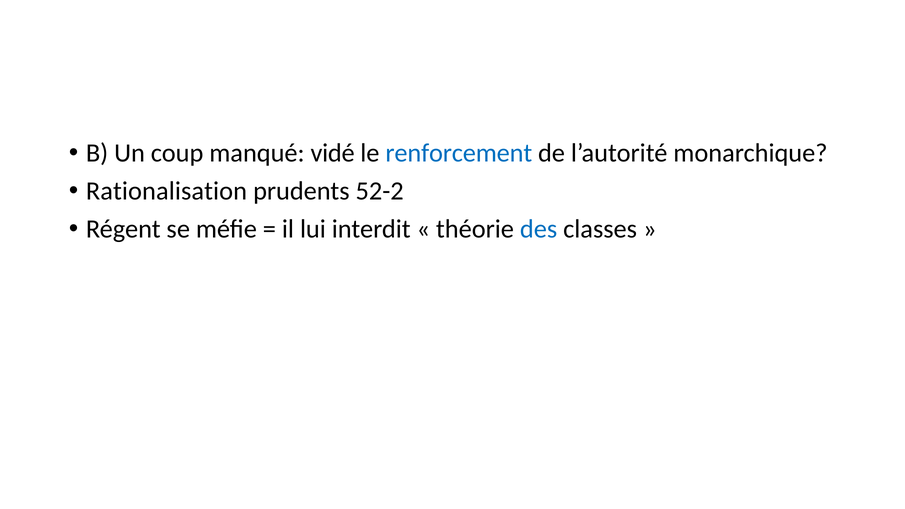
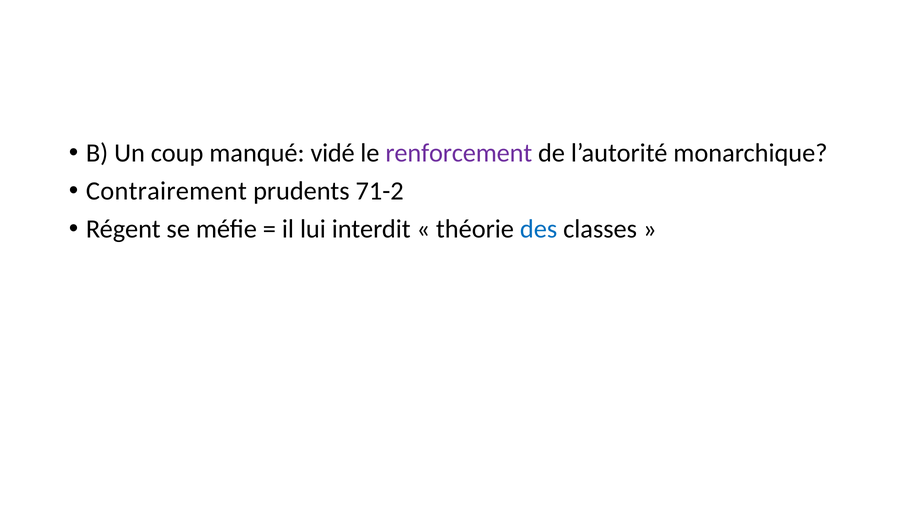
renforcement colour: blue -> purple (459, 153)
Rationalisation: Rationalisation -> Contrairement (166, 191)
52-2: 52-2 -> 71-2 (380, 191)
